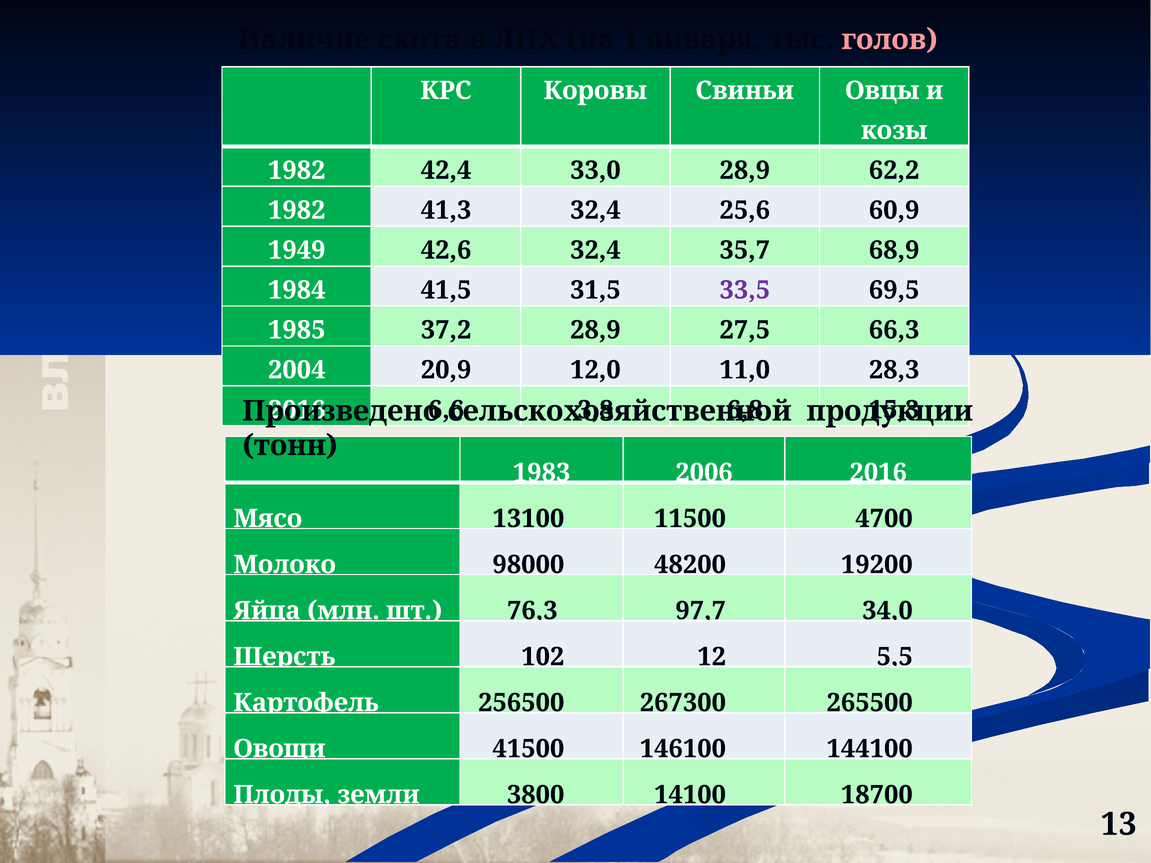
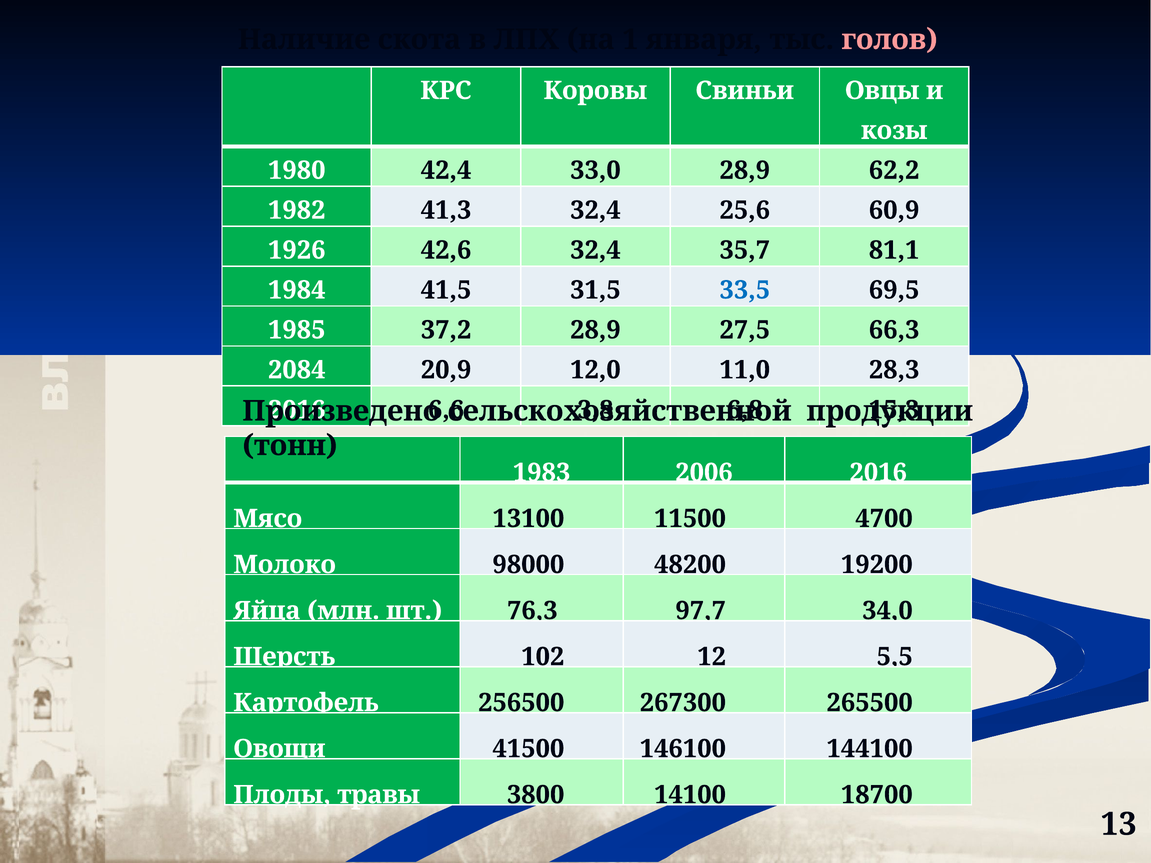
1982: 1982 -> 1980 (297, 170)
1949: 1949 -> 1926 (297, 250)
68,9: 68,9 -> 81,1 (894, 250)
33,5 colour: purple -> blue (745, 290)
2004: 2004 -> 2084 (297, 370)
земли: земли -> травы (379, 795)
